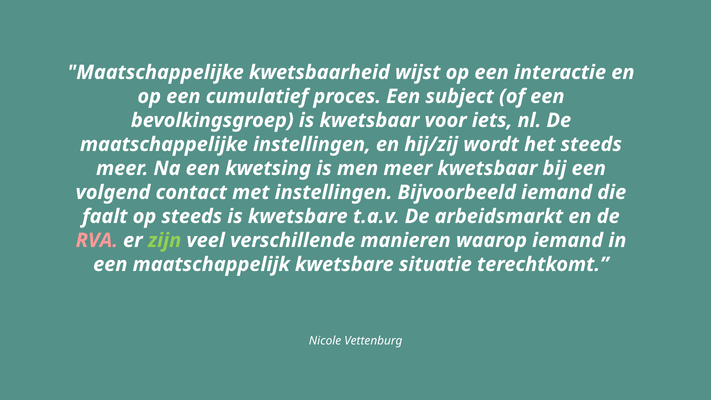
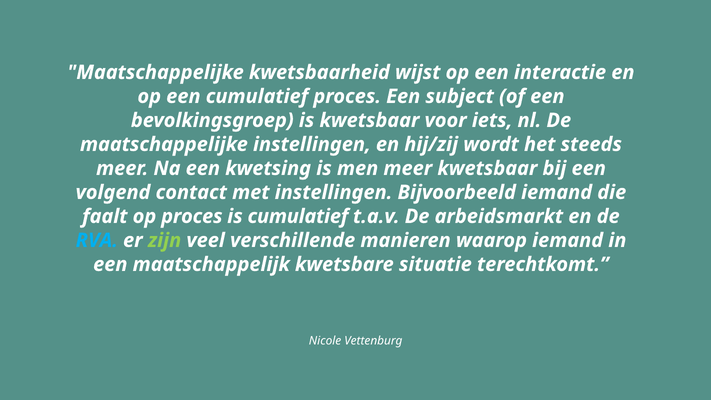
op steeds: steeds -> proces (192, 216)
is kwetsbare: kwetsbare -> cumulatief (298, 216)
RVA colour: pink -> light blue (97, 240)
